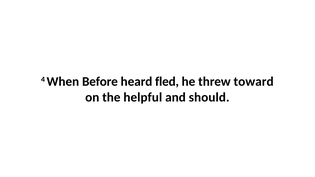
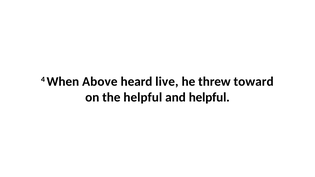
Before: Before -> Above (100, 82)
fled: fled -> live (167, 82)
and should: should -> helpful (209, 97)
